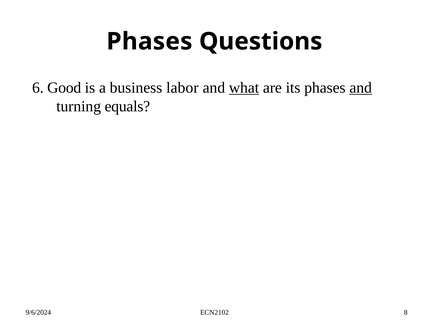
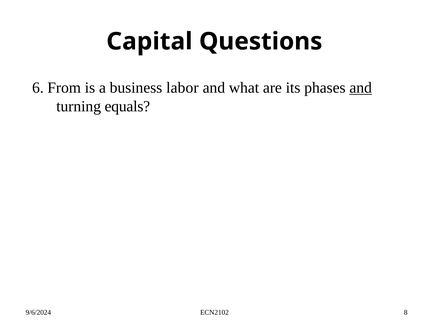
Phases: Phases -> Capital (149, 41)
Good: Good -> From (64, 88)
what underline: present -> none (244, 88)
